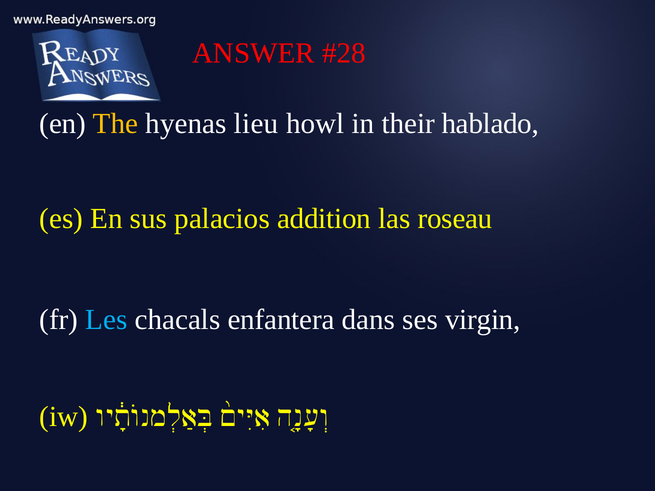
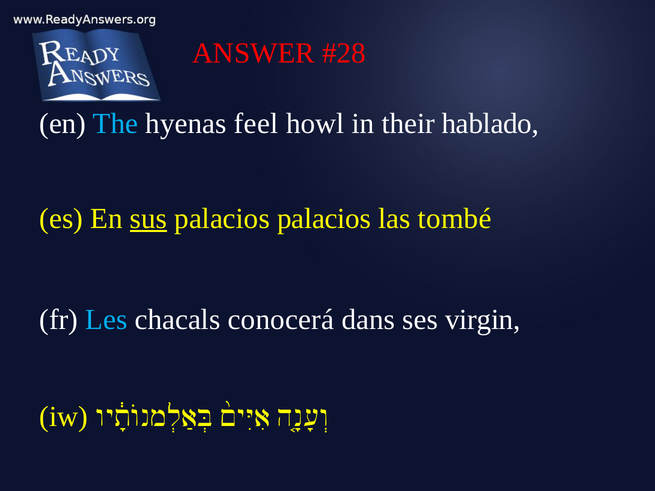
The colour: yellow -> light blue (116, 124)
lieu: lieu -> feel (256, 124)
sus underline: none -> present (149, 219)
palacios addition: addition -> palacios (324, 219)
roseau: roseau -> tombé (455, 219)
enfantera: enfantera -> conocerá (281, 320)
